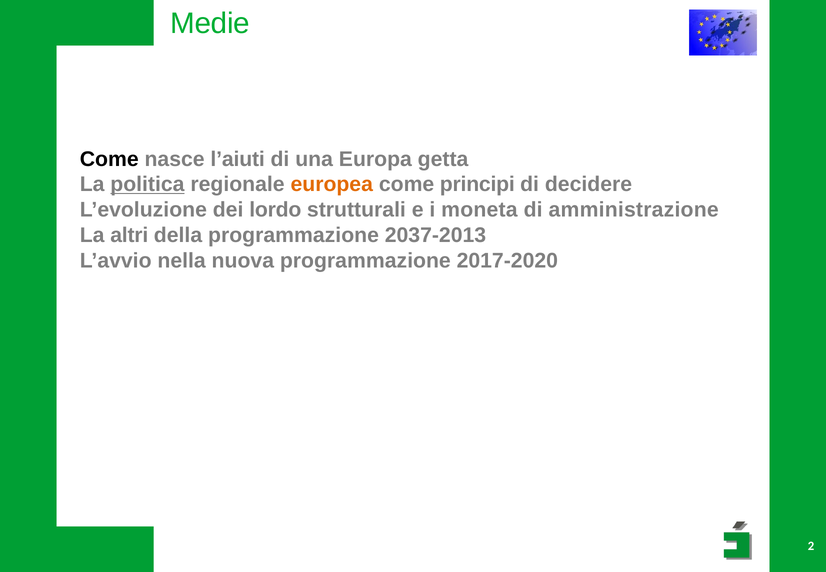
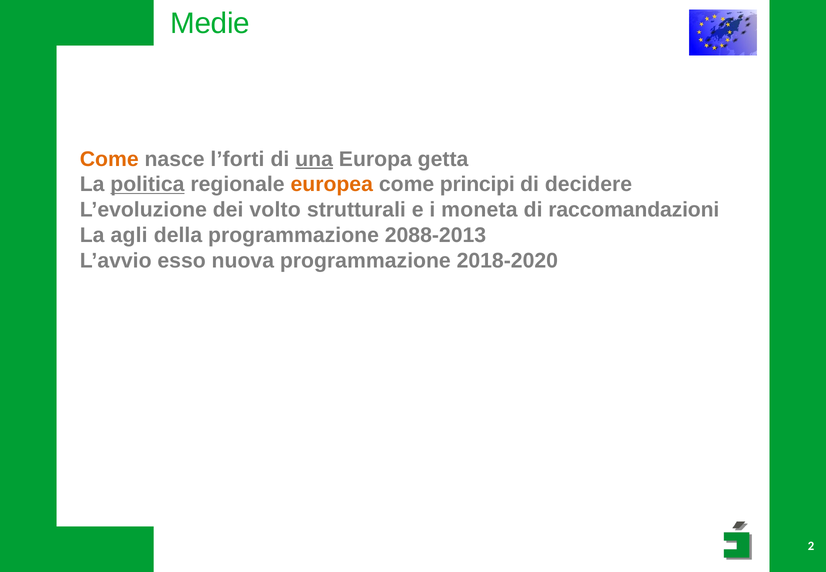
Come colour: black -> orange (109, 159)
l’aiuti: l’aiuti -> l’forti (237, 159)
una underline: none -> present (314, 159)
lordo: lordo -> volto (275, 210)
amministrazione: amministrazione -> raccomandazioni (634, 210)
altri: altri -> agli (129, 235)
2037-2013: 2037-2013 -> 2088-2013 (435, 235)
nella: nella -> esso (182, 261)
2017-2020: 2017-2020 -> 2018-2020 (507, 261)
